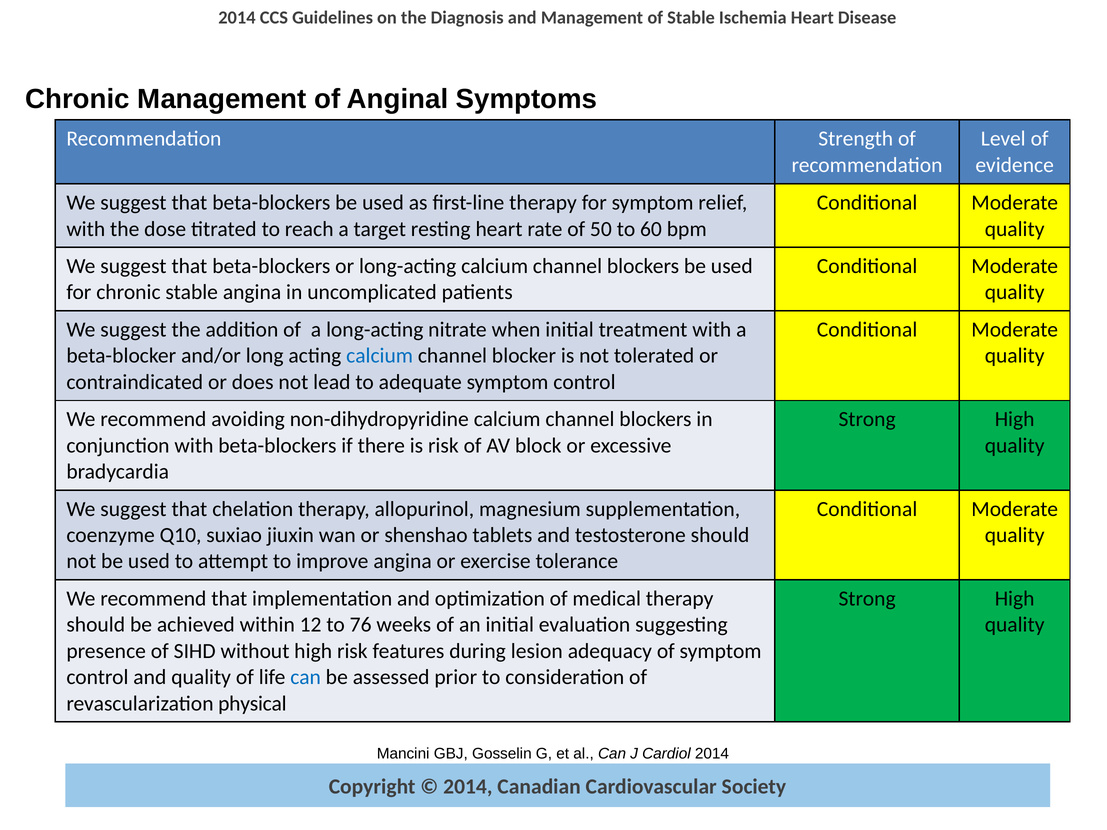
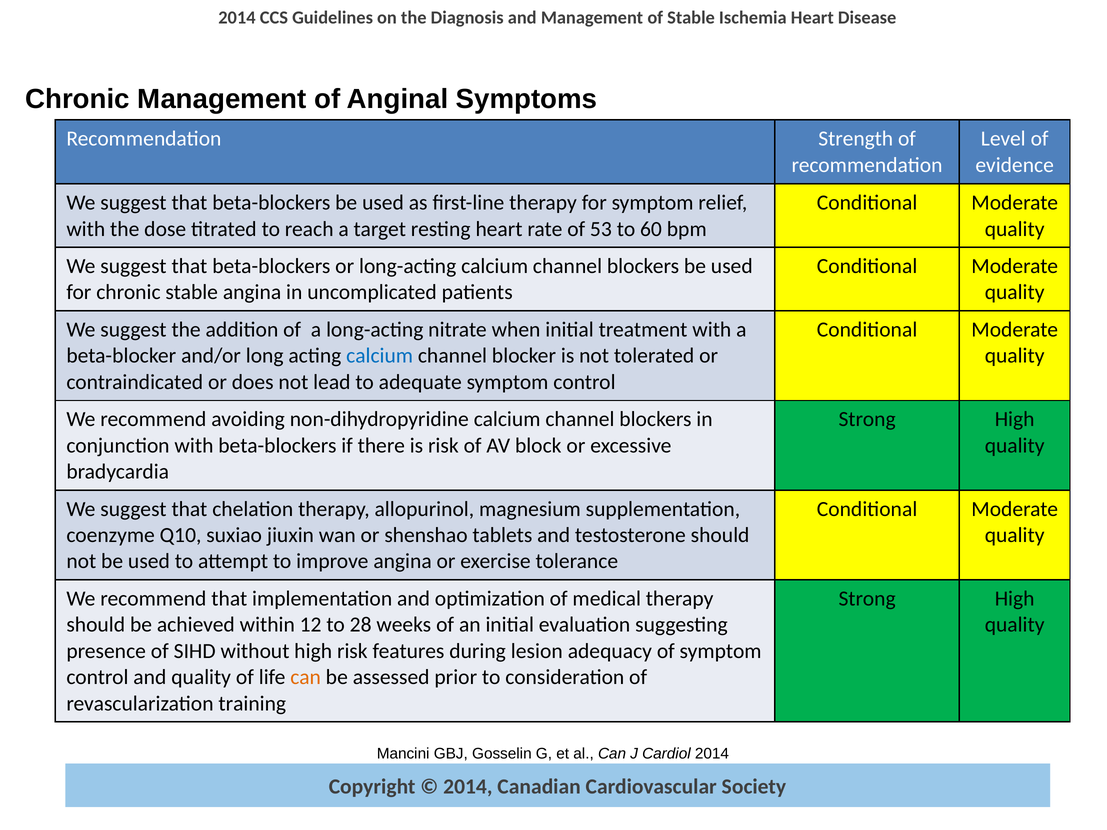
50: 50 -> 53 (601, 229)
76: 76 -> 28 (361, 625)
can colour: blue -> orange (306, 677)
physical: physical -> training (252, 704)
